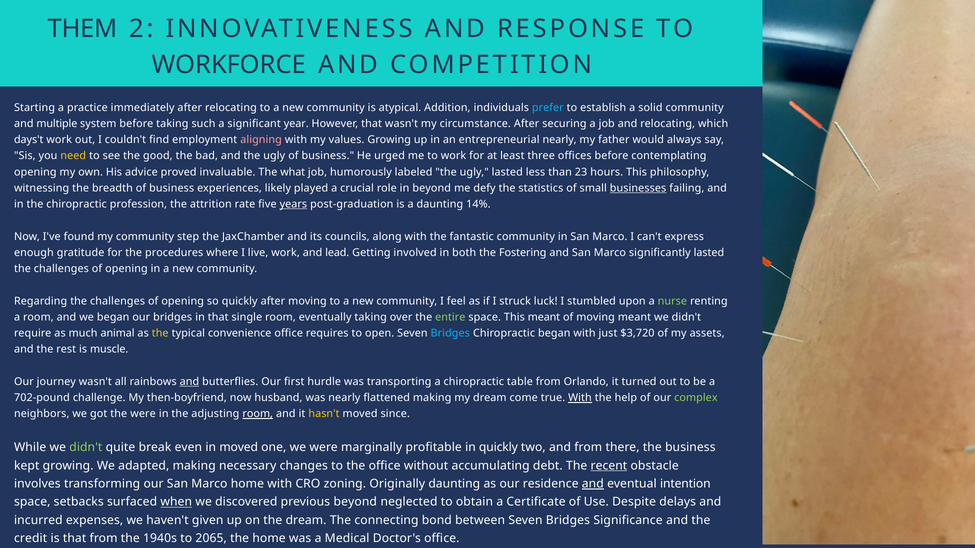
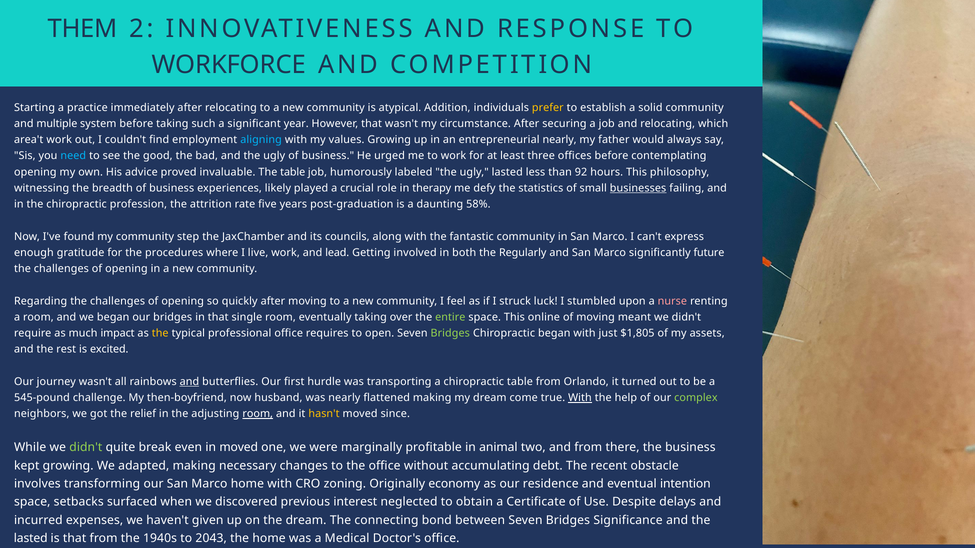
prefer colour: light blue -> yellow (548, 108)
days't: days't -> area't (29, 140)
aligning colour: pink -> light blue (261, 140)
need colour: yellow -> light blue (73, 156)
The what: what -> table (293, 172)
23: 23 -> 92 (581, 172)
in beyond: beyond -> therapy (432, 188)
years underline: present -> none (293, 204)
14%: 14% -> 58% (478, 204)
Fostering: Fostering -> Regularly (523, 253)
significantly lasted: lasted -> future (709, 253)
nurse colour: light green -> pink (672, 301)
This meant: meant -> online (544, 317)
animal: animal -> impact (118, 334)
convenience: convenience -> professional (240, 334)
Bridges colour: light blue -> light green (450, 334)
$3,720: $3,720 -> $1,805 (637, 334)
muscle: muscle -> excited (109, 350)
702-pound: 702-pound -> 545-pound (42, 398)
the were: were -> relief (143, 414)
in quickly: quickly -> animal (498, 448)
recent underline: present -> none (609, 466)
Originally daunting: daunting -> economy (454, 484)
and underline: present -> none (593, 484)
when underline: present -> none (176, 502)
previous beyond: beyond -> interest (355, 502)
credit: credit -> lasted (31, 539)
2065: 2065 -> 2043 (211, 539)
